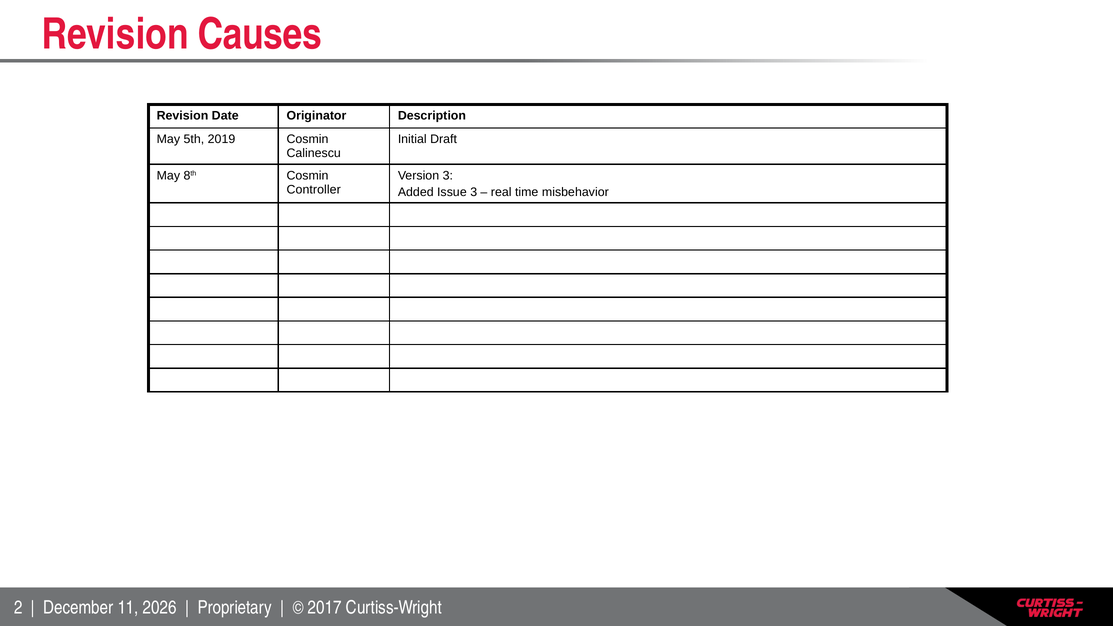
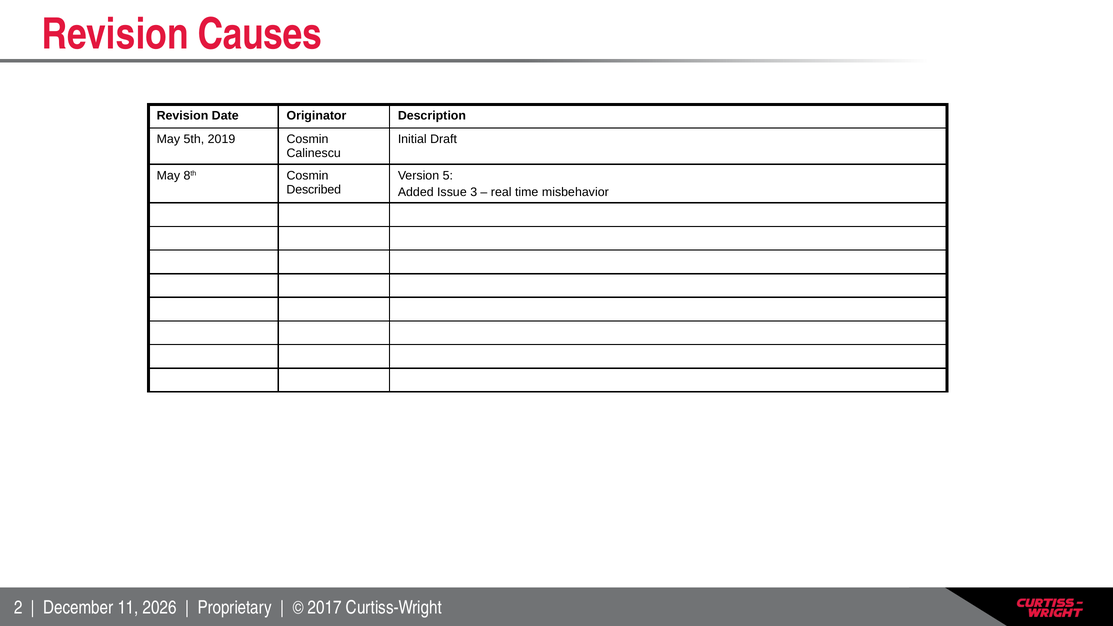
Version 3: 3 -> 5 (448, 176)
Controller: Controller -> Described (314, 190)
